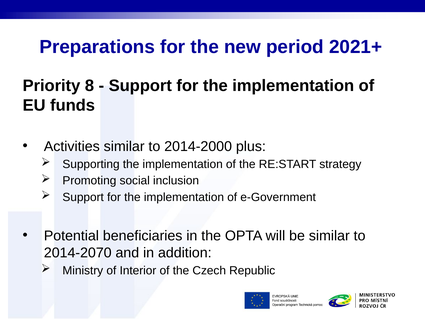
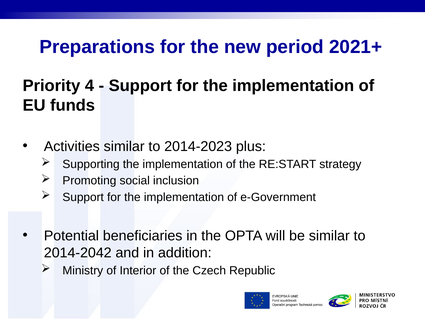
8: 8 -> 4 (89, 86)
2014-2000: 2014-2000 -> 2014-2023 (198, 146)
2014-2070: 2014-2070 -> 2014-2042 (78, 253)
